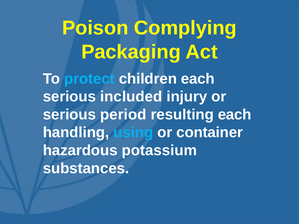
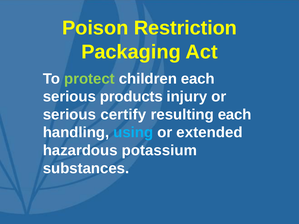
Complying: Complying -> Restriction (185, 28)
protect colour: light blue -> light green (89, 79)
included: included -> products (131, 97)
period: period -> certify (123, 115)
container: container -> extended (210, 133)
